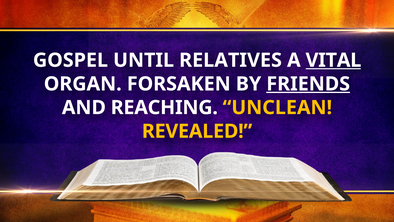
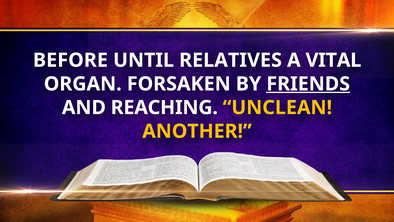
GOSPEL: GOSPEL -> BEFORE (70, 60)
VITAL underline: present -> none (333, 60)
REVEALED: REVEALED -> ANOTHER (197, 131)
